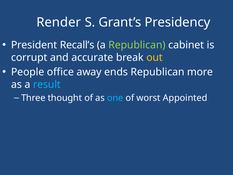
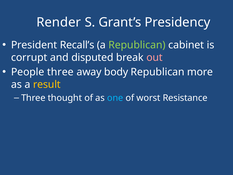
accurate: accurate -> disputed (92, 57)
out colour: yellow -> pink (155, 57)
People office: office -> three (60, 72)
ends: ends -> body (116, 72)
result colour: light blue -> yellow (47, 84)
Appointed: Appointed -> Resistance (185, 98)
